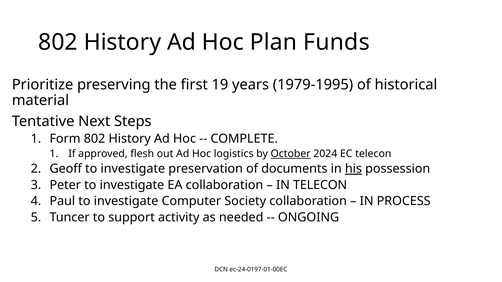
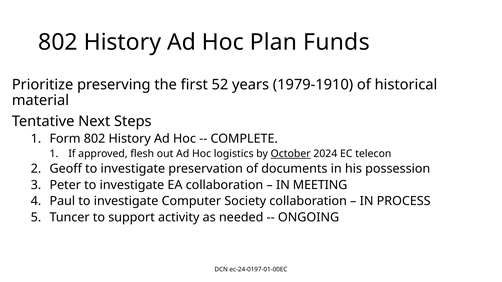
19: 19 -> 52 (220, 85)
1979-1995: 1979-1995 -> 1979-1910 (313, 85)
his underline: present -> none (353, 169)
IN TELECON: TELECON -> MEETING (320, 185)
